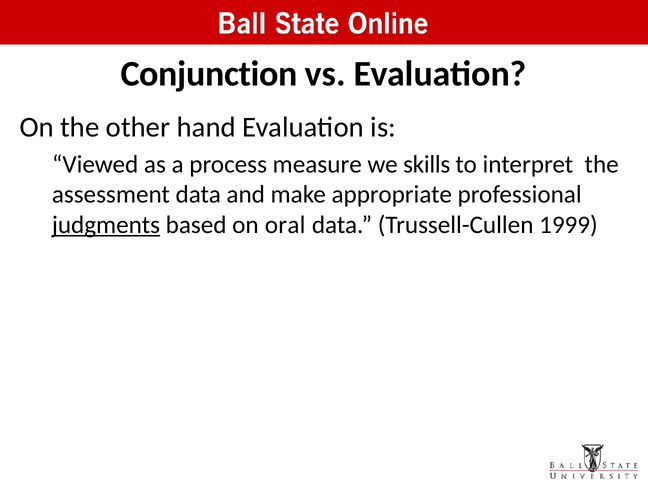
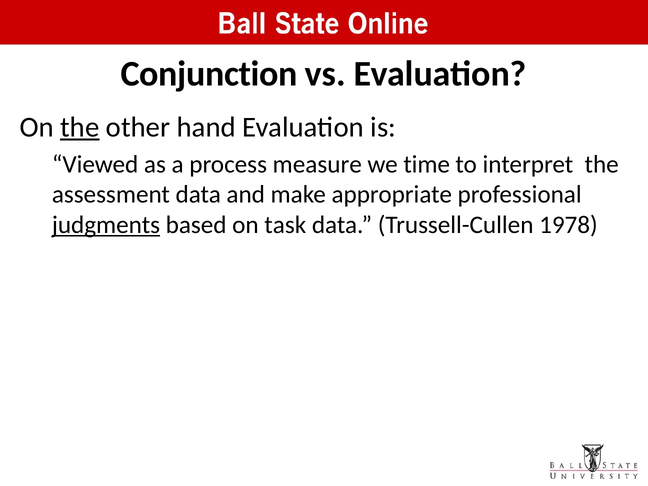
the underline: none -> present (80, 127)
skills: skills -> time (427, 164)
oral: oral -> task (285, 225)
1999: 1999 -> 1978 (568, 225)
